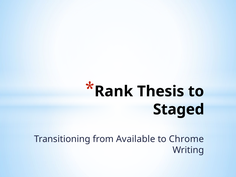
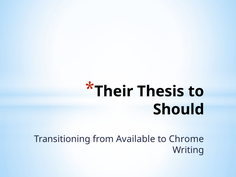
Rank: Rank -> Their (114, 91)
Staged: Staged -> Should (179, 109)
